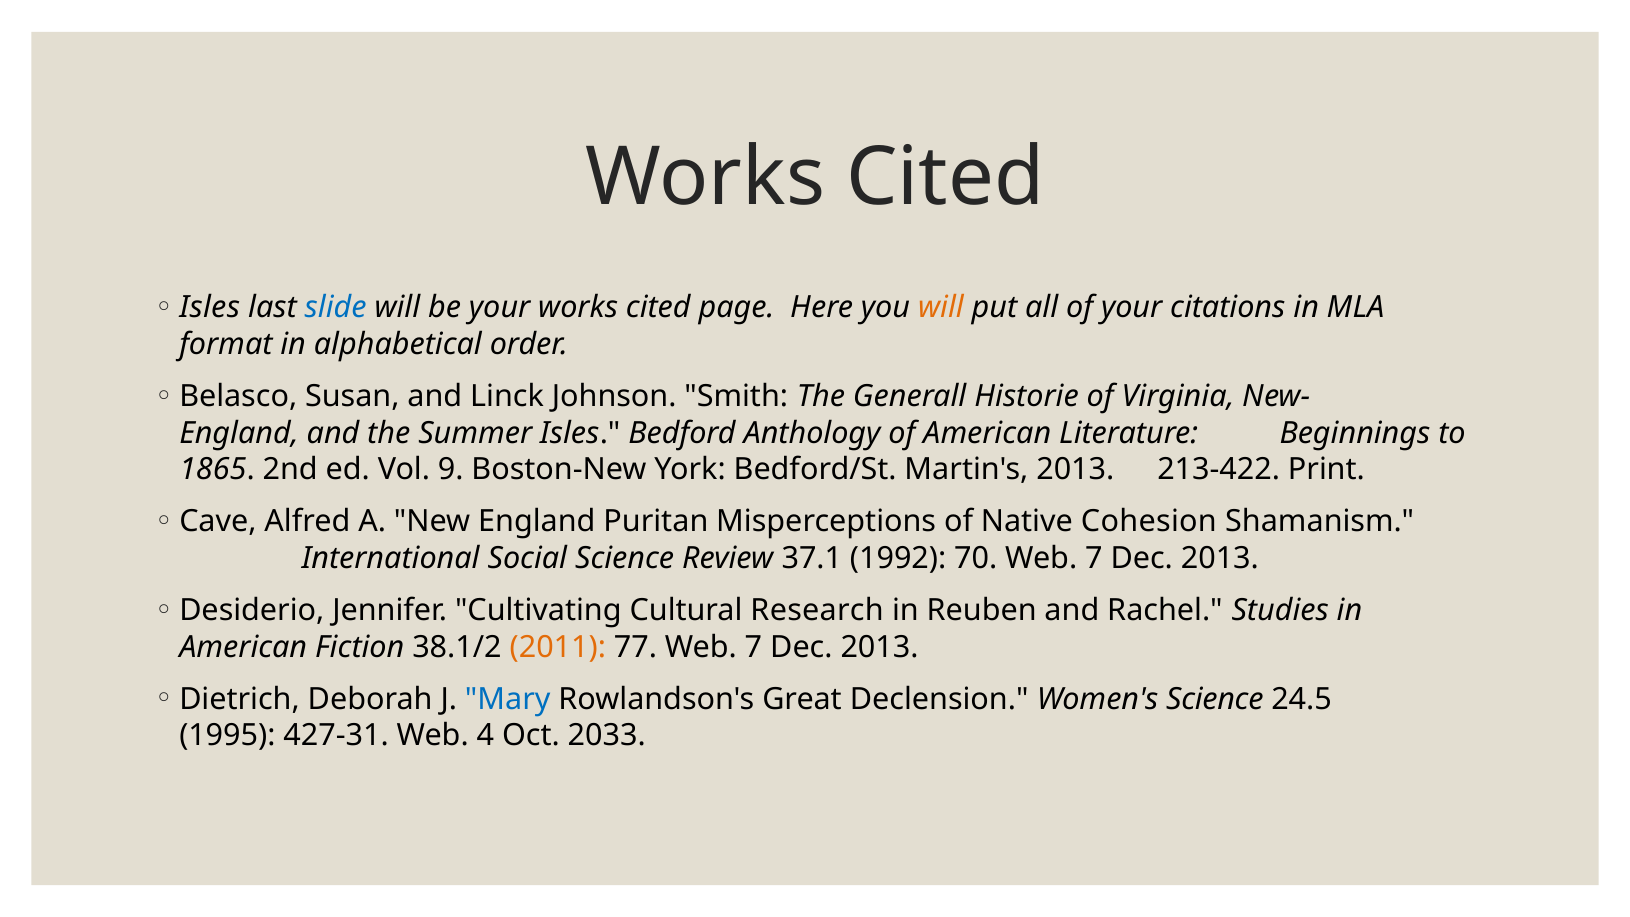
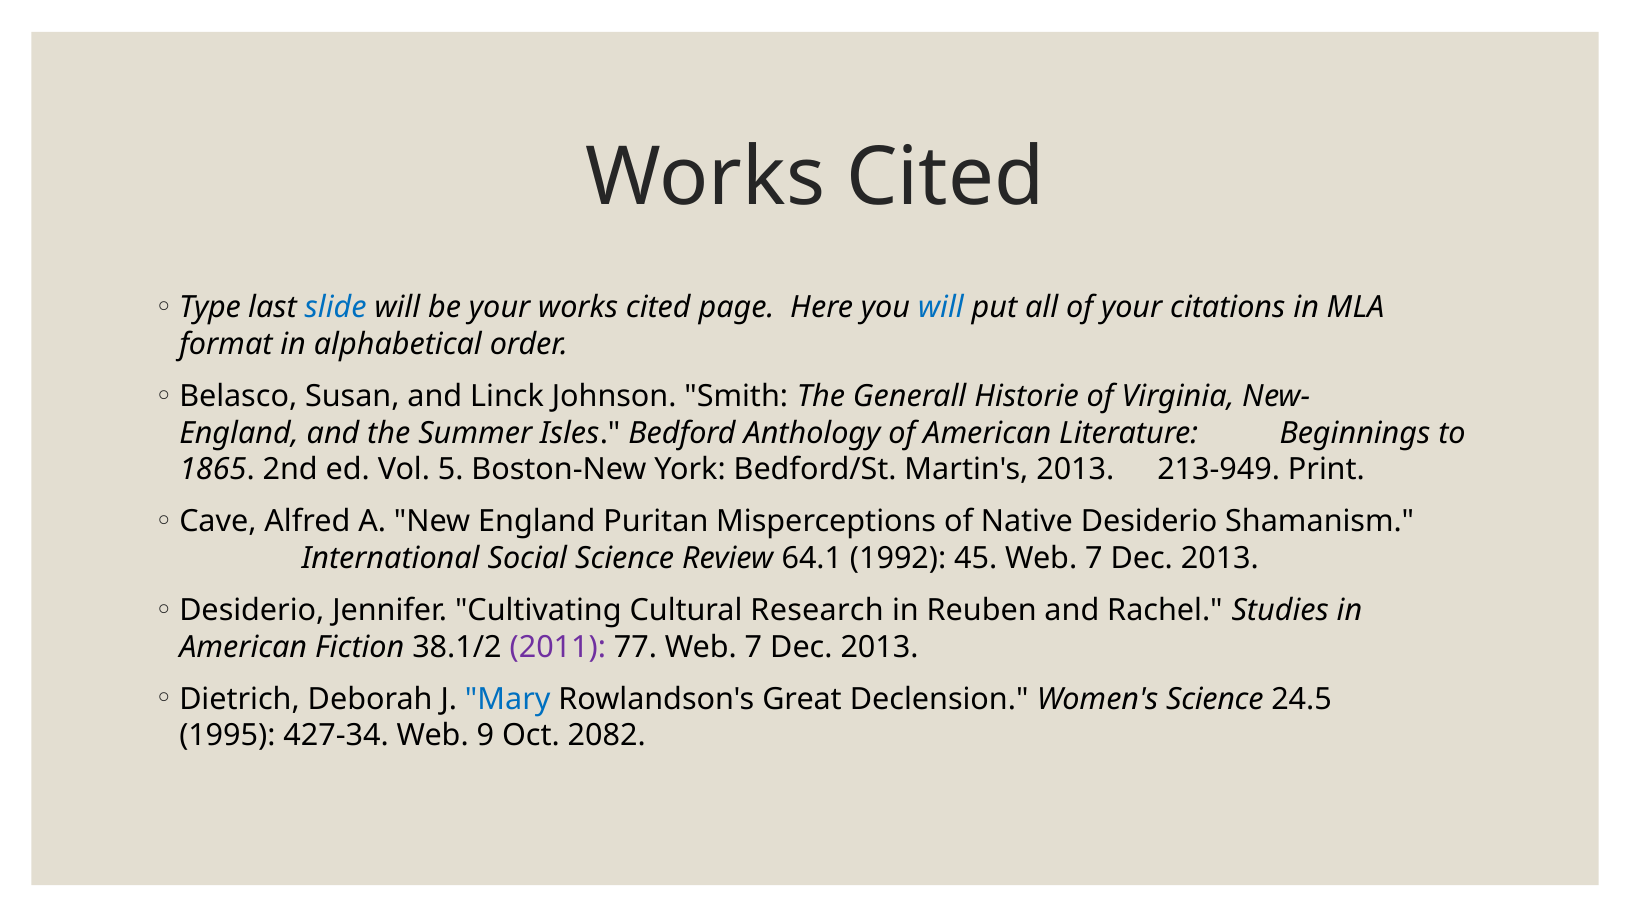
Isles: Isles -> Type (210, 308)
will colour: orange -> blue (941, 308)
9: 9 -> 5 (451, 470)
213-422: 213-422 -> 213-949 (1219, 470)
Native Cohesion: Cohesion -> Desiderio (1149, 522)
37.1: 37.1 -> 64.1 (812, 558)
70: 70 -> 45 (976, 558)
2011 colour: orange -> purple (558, 647)
427-31: 427-31 -> 427-34 (336, 736)
4: 4 -> 9 (485, 736)
2033: 2033 -> 2082 (607, 736)
